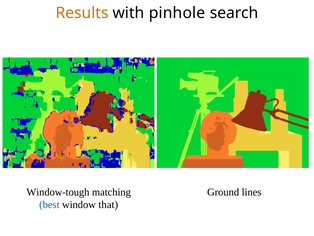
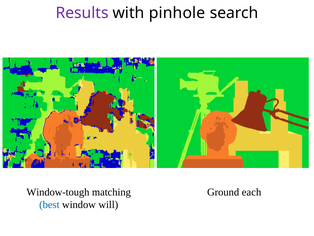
Results colour: orange -> purple (82, 13)
lines: lines -> each (252, 192)
that: that -> will (108, 204)
